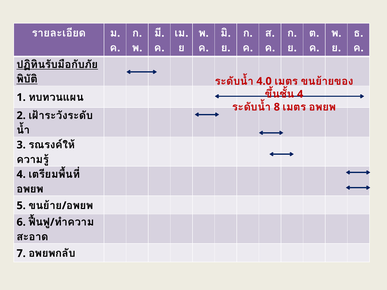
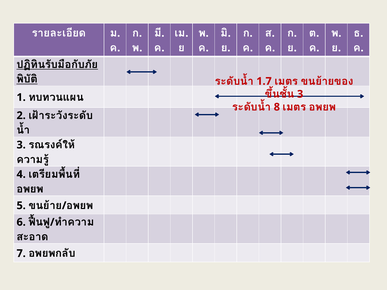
4.0: 4.0 -> 1.7 (264, 81)
4: 4 -> 3 (300, 94)
